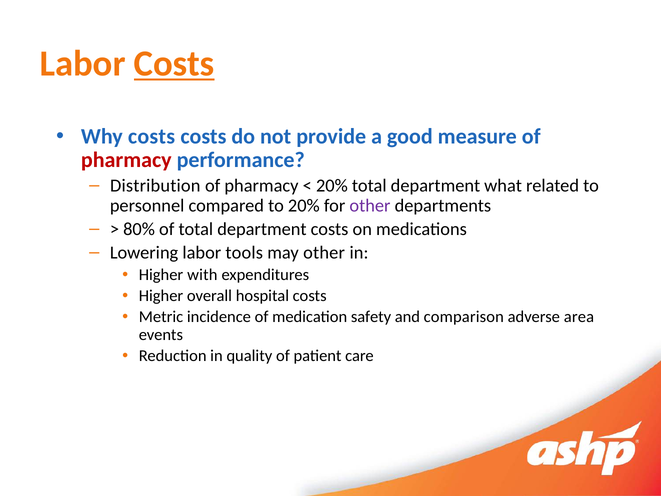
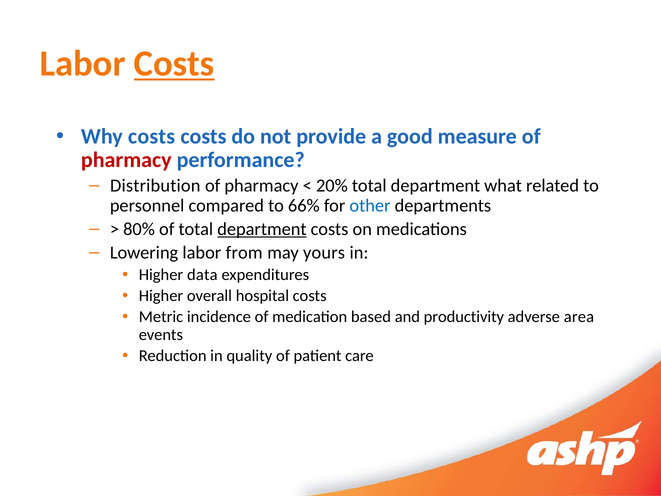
to 20%: 20% -> 66% (304, 205)
other colour: purple -> blue (370, 205)
department underline: none -> present (262, 229)
tools: tools -> from (244, 252)
may other: other -> yours (324, 252)
with: with -> data (202, 275)
safety: safety -> based (371, 317)
comparison: comparison -> productivity (464, 317)
